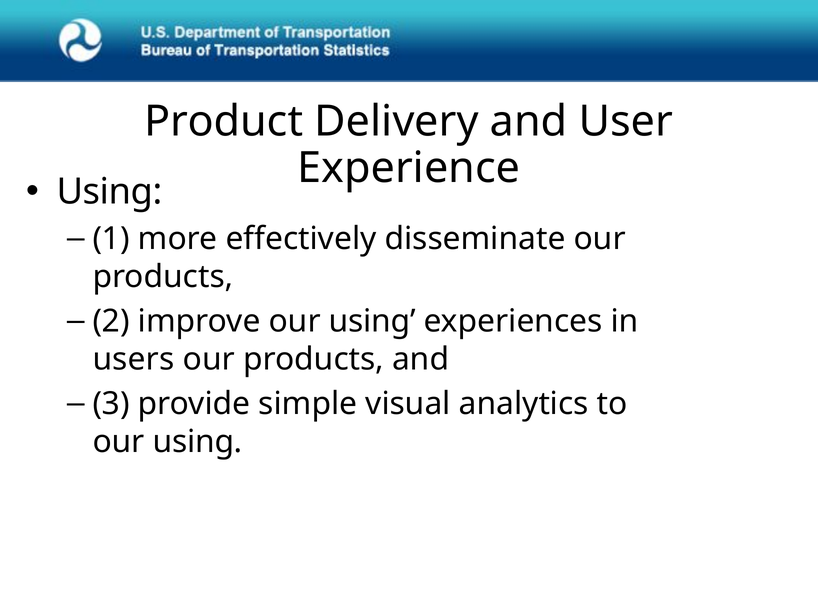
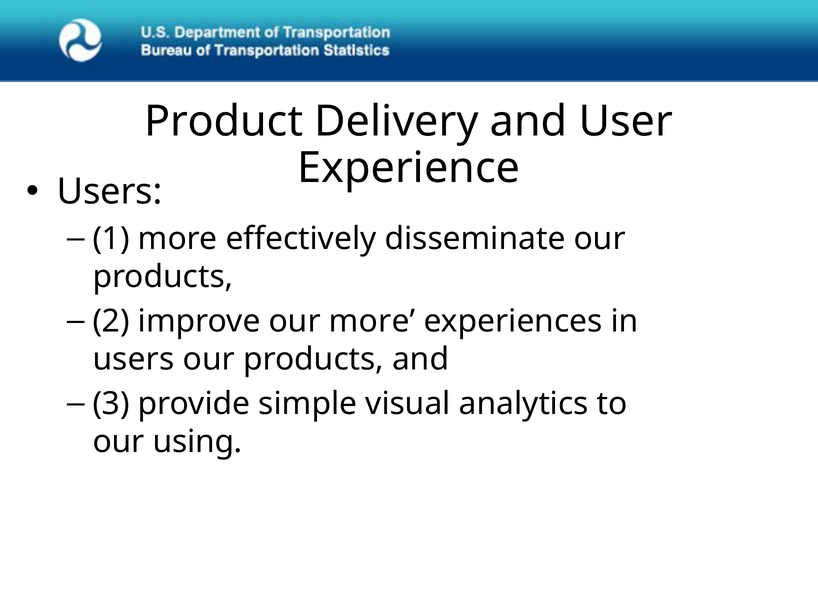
Using: Using -> Users (110, 192)
improve our using: using -> more (372, 322)
